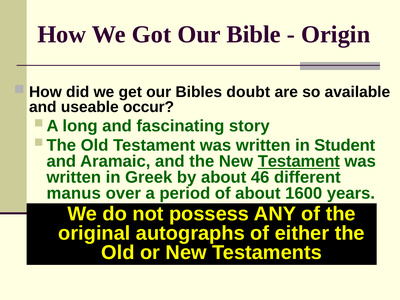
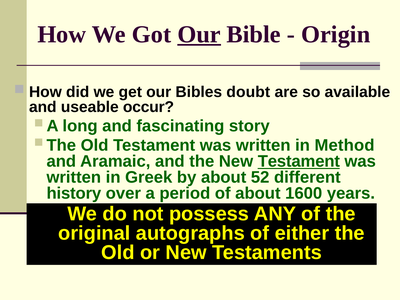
Our underline: none -> present (199, 34)
Student: Student -> Method (345, 145)
46: 46 -> 52 (260, 177)
manus: manus -> history (74, 193)
